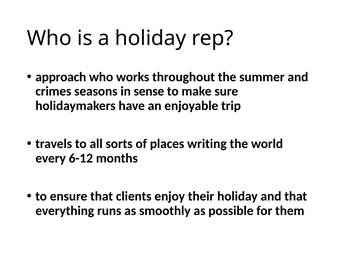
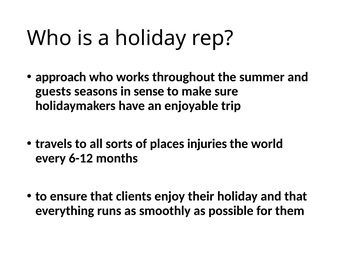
crimes: crimes -> guests (53, 91)
writing: writing -> injuries (207, 144)
